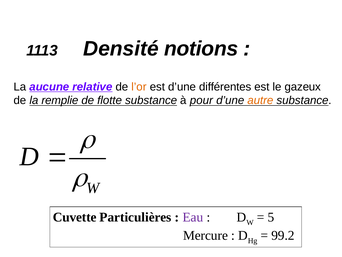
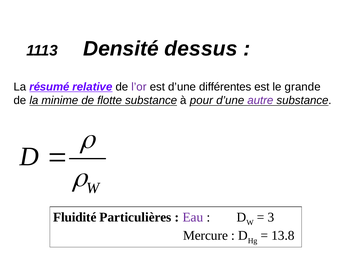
notions: notions -> dessus (201, 48)
aucune: aucune -> résumé (49, 87)
l’or colour: orange -> purple (139, 87)
gazeux: gazeux -> grande (303, 87)
remplie: remplie -> minime (60, 100)
autre colour: orange -> purple (260, 100)
Cuvette: Cuvette -> Fluidité (75, 217)
5: 5 -> 3 (271, 217)
99.2: 99.2 -> 13.8 (283, 235)
